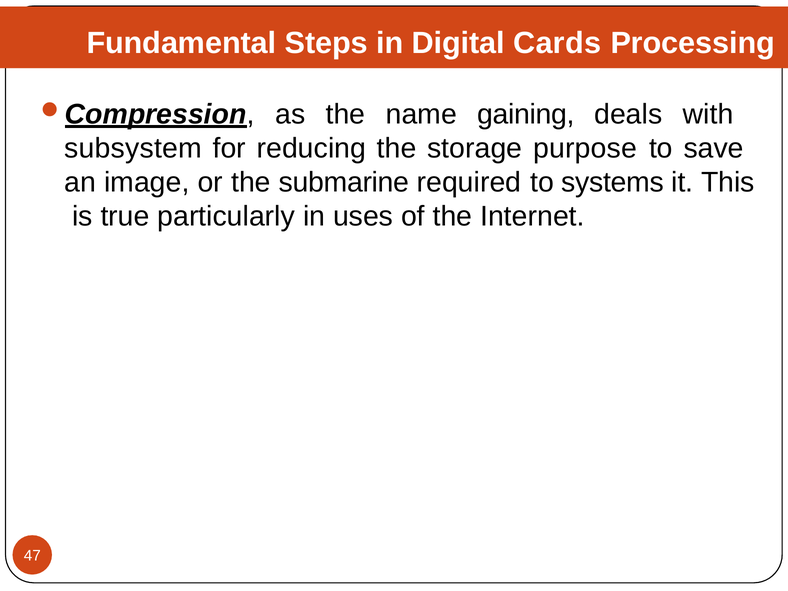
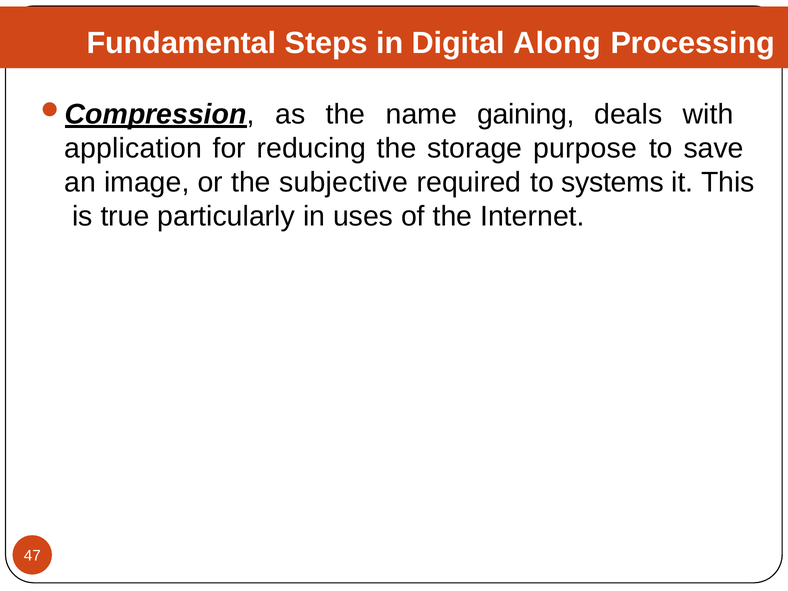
Cards: Cards -> Along (557, 43)
subsystem: subsystem -> application (133, 148)
submarine: submarine -> subjective (344, 182)
